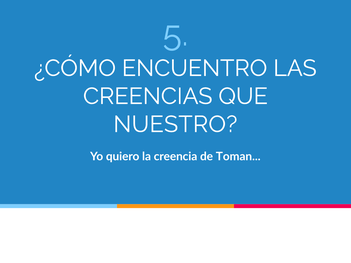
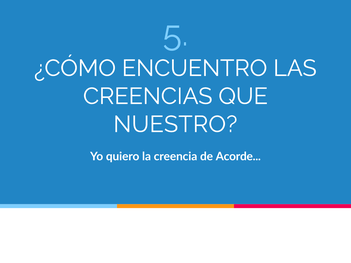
Toman: Toman -> Acorde (238, 157)
